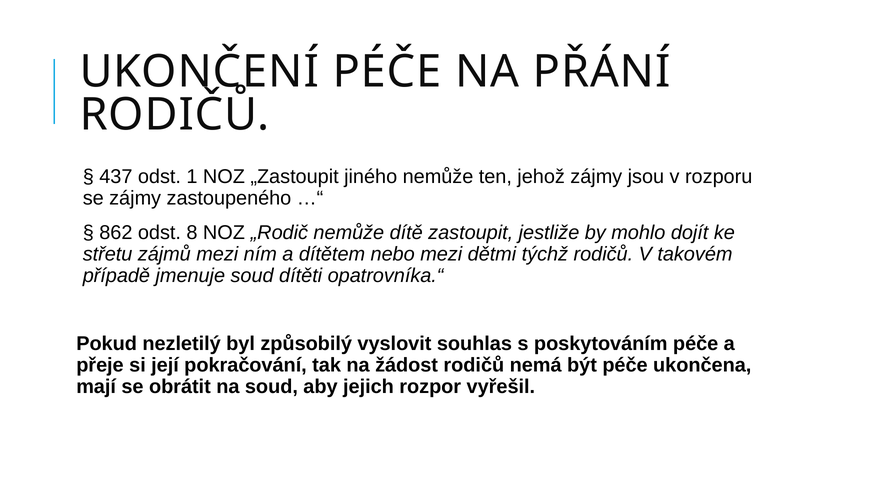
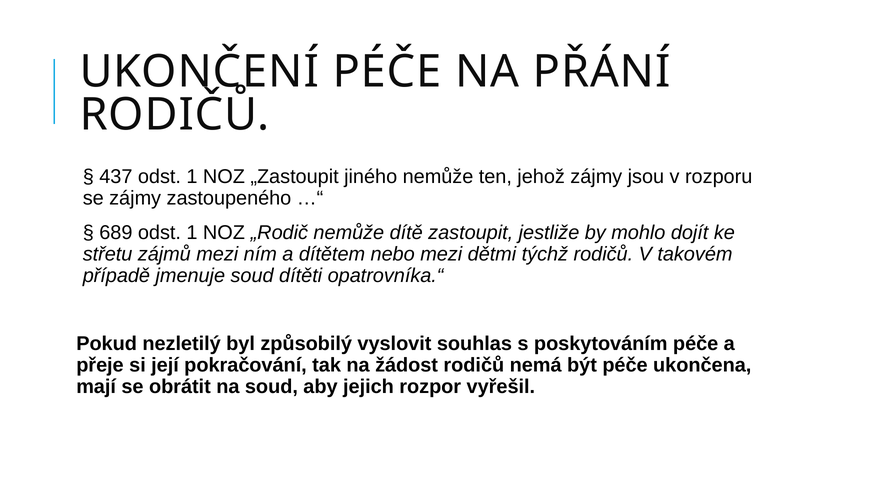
862: 862 -> 689 (116, 232)
8: 8 -> 1 (192, 232)
